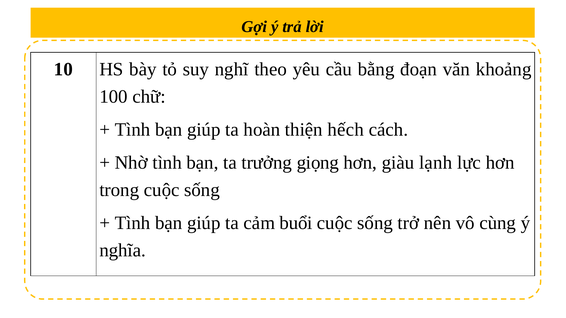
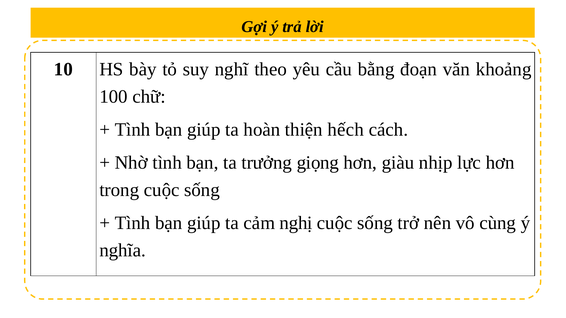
lạnh: lạnh -> nhịp (436, 163)
buổi: buổi -> nghị (296, 223)
